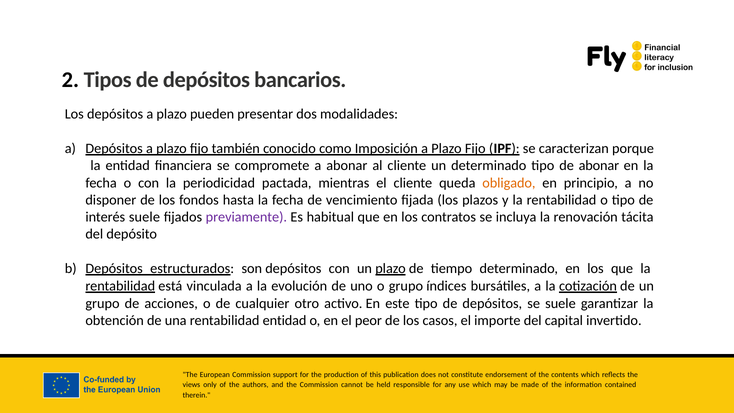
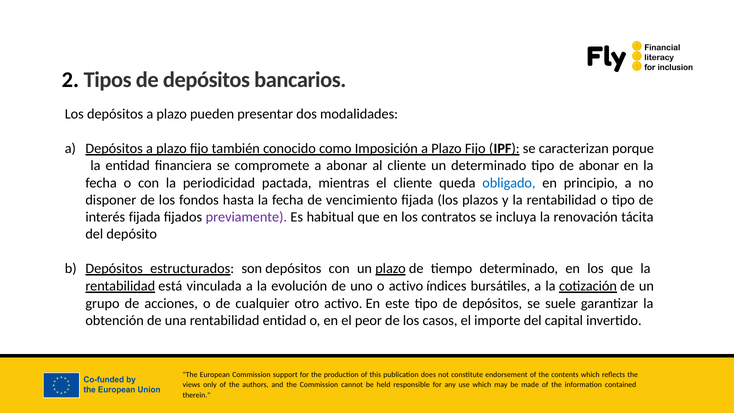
obligado colour: orange -> blue (509, 183)
interés suele: suele -> fijada (145, 217)
o grupo: grupo -> activo (406, 286)
